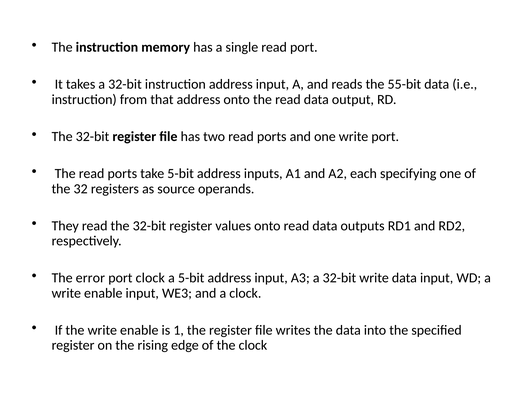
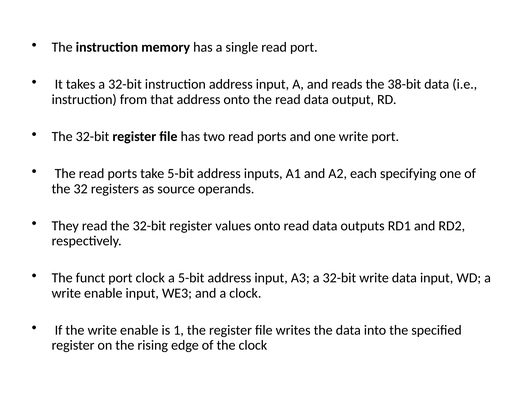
55-bit: 55-bit -> 38-bit (404, 84)
error: error -> funct (90, 278)
